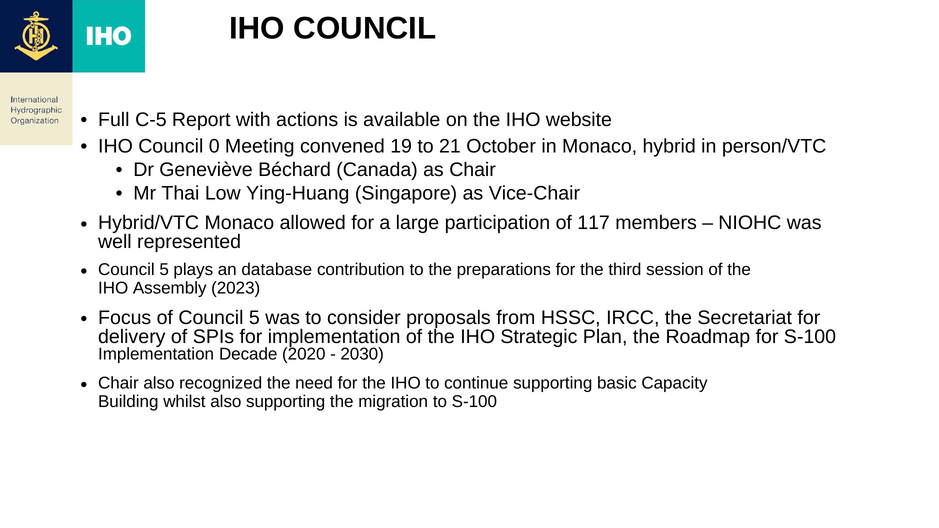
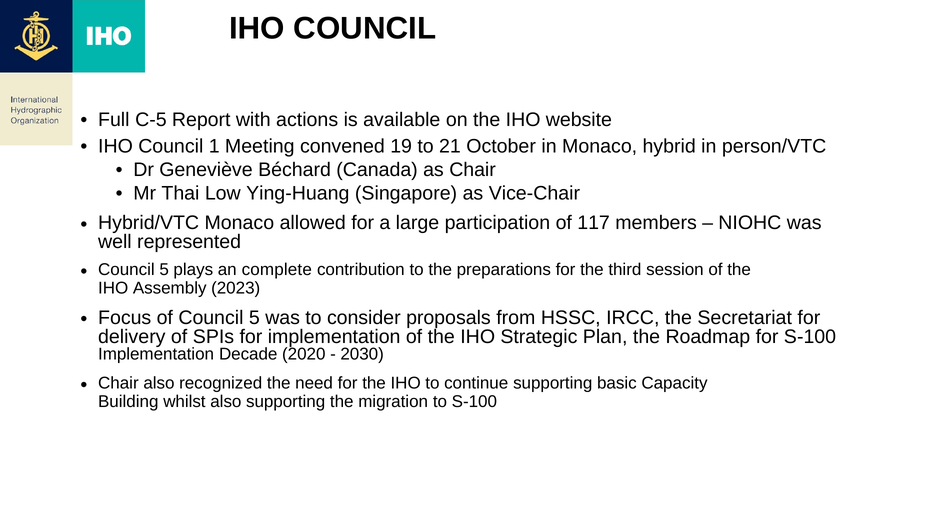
0: 0 -> 1 (214, 146)
database: database -> complete (277, 270)
